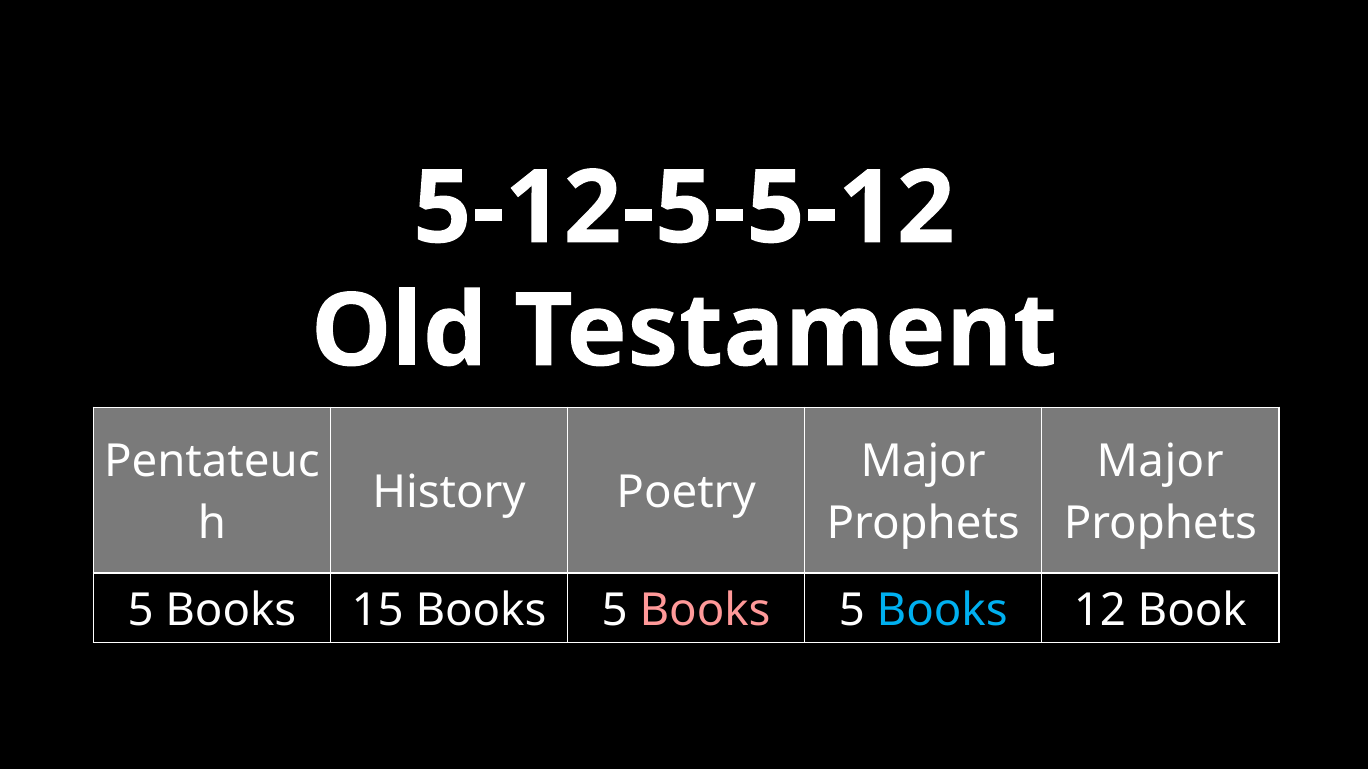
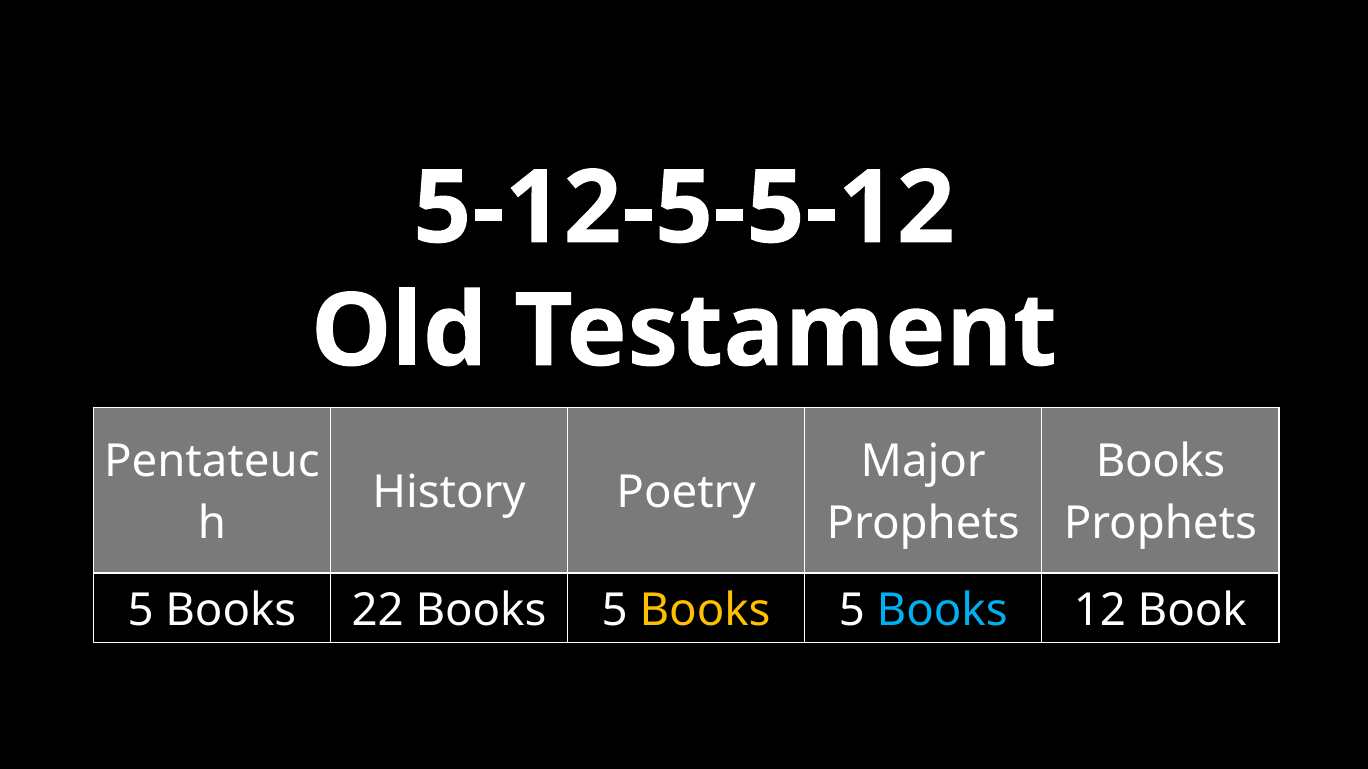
Major: Major -> Books (1161, 462)
15: 15 -> 22 (378, 611)
Books colour: pink -> yellow (705, 611)
